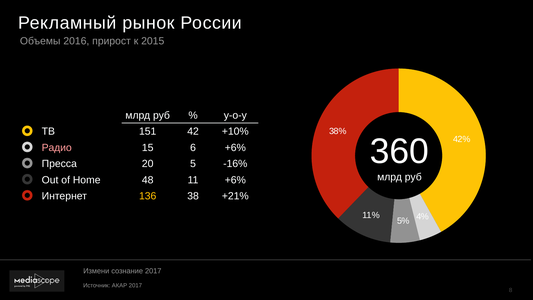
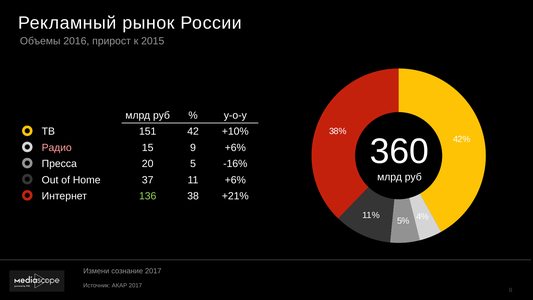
6: 6 -> 9 (193, 148)
48: 48 -> 37 (148, 180)
136 colour: yellow -> light green (148, 196)
